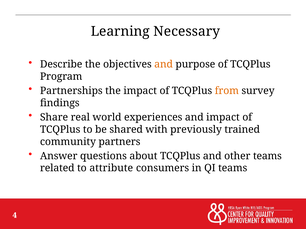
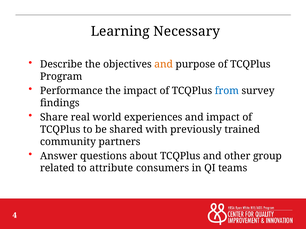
Partnerships: Partnerships -> Performance (71, 91)
from colour: orange -> blue (227, 91)
other teams: teams -> group (267, 156)
